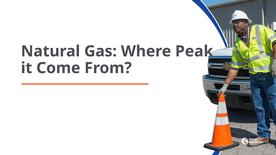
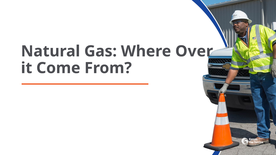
Peak: Peak -> Over (194, 51)
